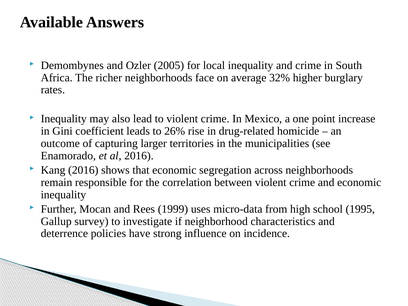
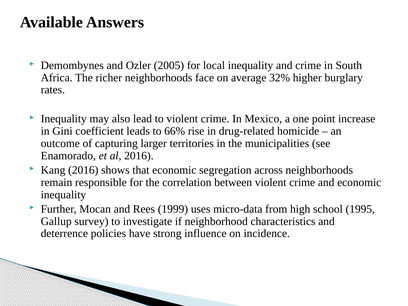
26%: 26% -> 66% (175, 131)
